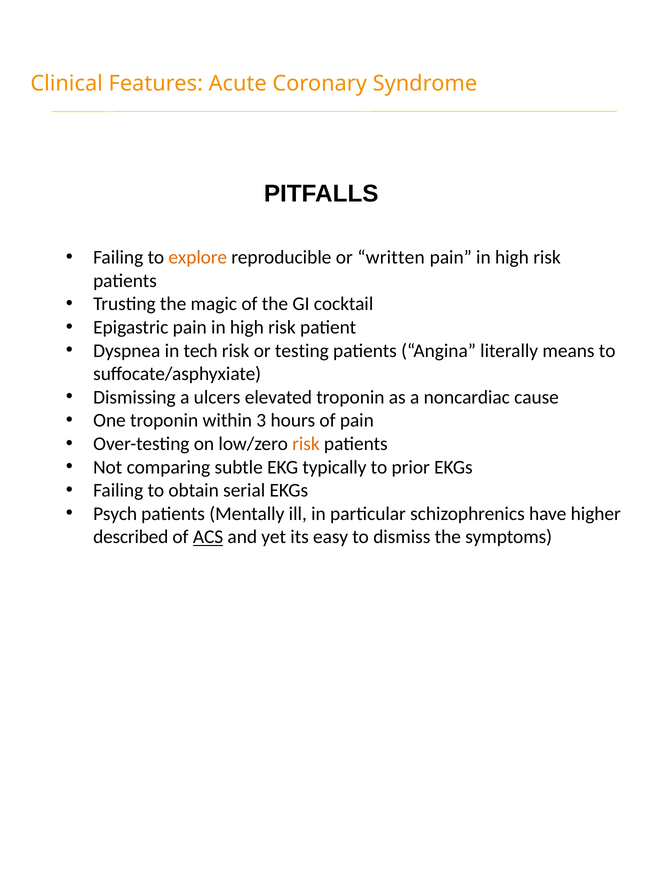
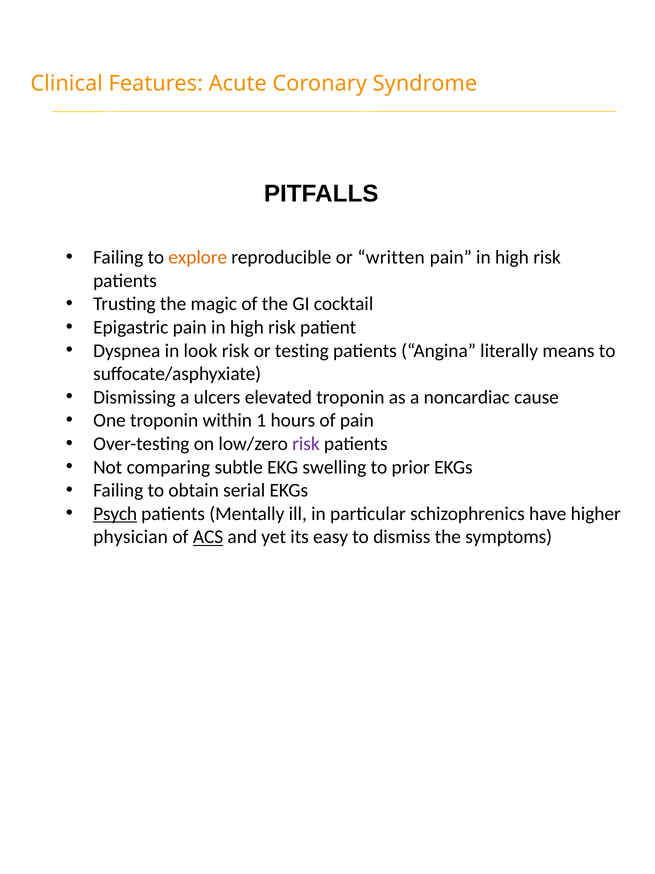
tech: tech -> look (201, 350)
3: 3 -> 1 (261, 420)
risk colour: orange -> purple (306, 443)
typically: typically -> swelling (334, 467)
Psych underline: none -> present (115, 513)
described: described -> physician (131, 537)
